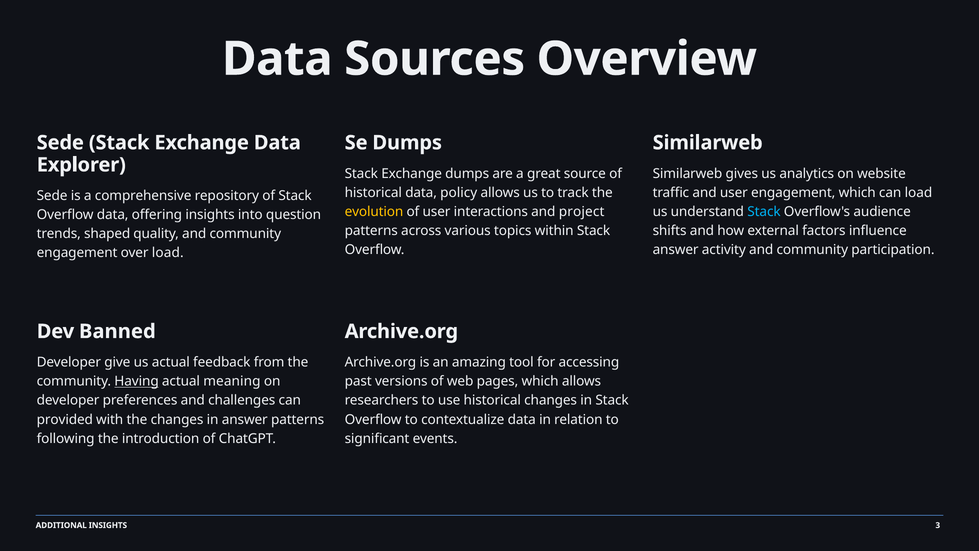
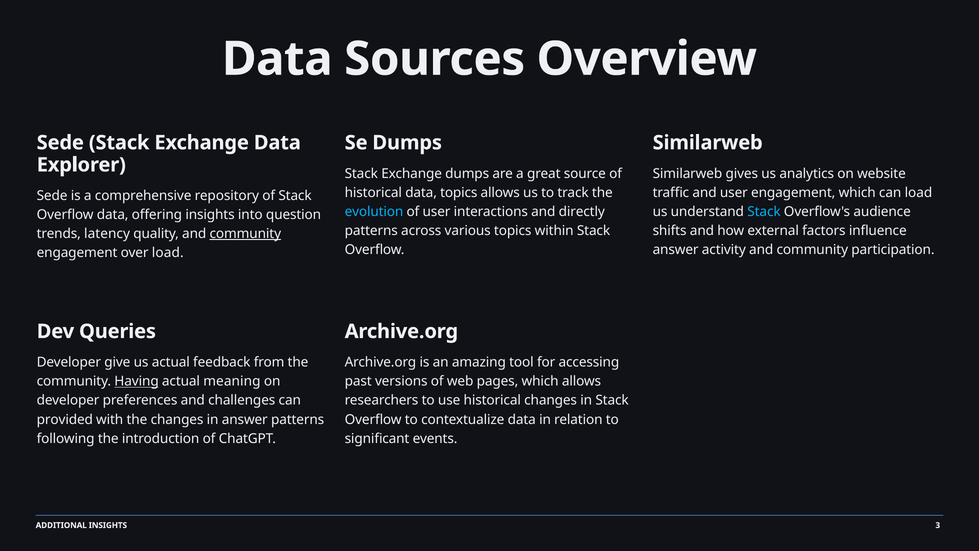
data policy: policy -> topics (459, 193)
evolution colour: yellow -> light blue (374, 212)
project: project -> directly (582, 212)
shaped: shaped -> latency (107, 234)
community underline: none -> present (245, 234)
Banned: Banned -> Queries (118, 331)
